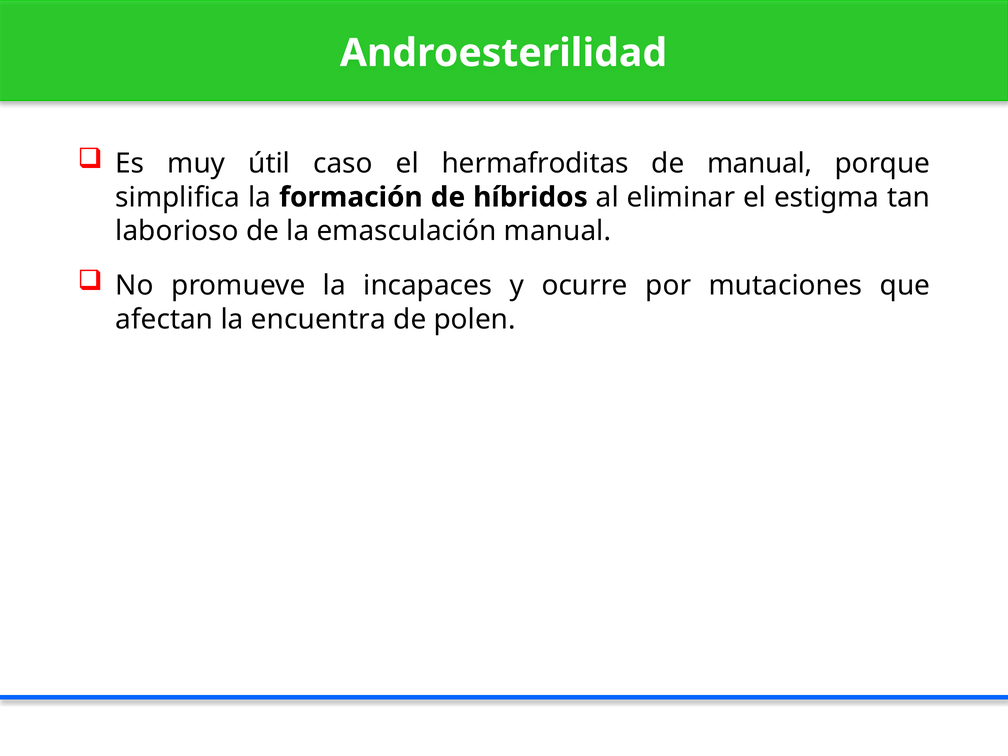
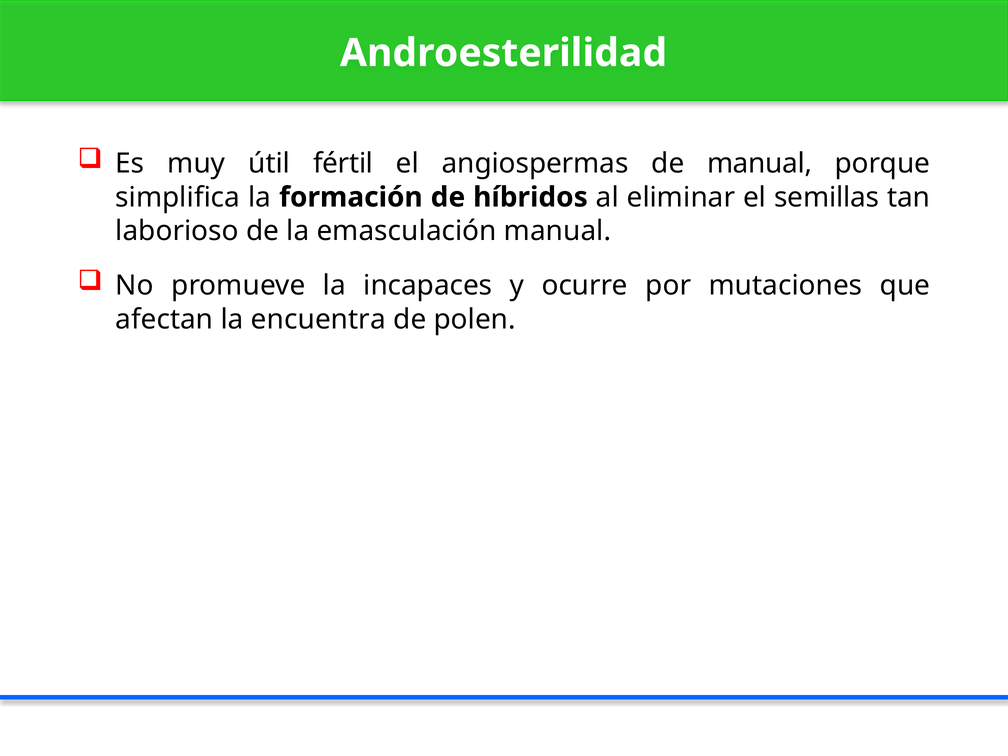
caso: caso -> fértil (343, 164)
hermafroditas: hermafroditas -> angiospermas (535, 164)
estigma: estigma -> semillas (827, 197)
